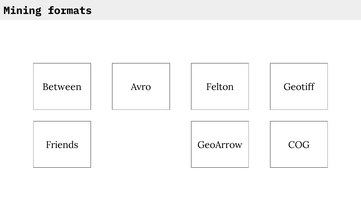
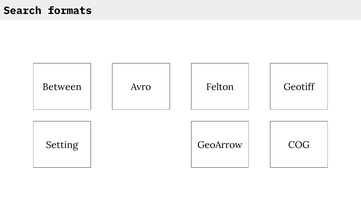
Mining: Mining -> Search (23, 11)
Friends: Friends -> Setting (62, 145)
